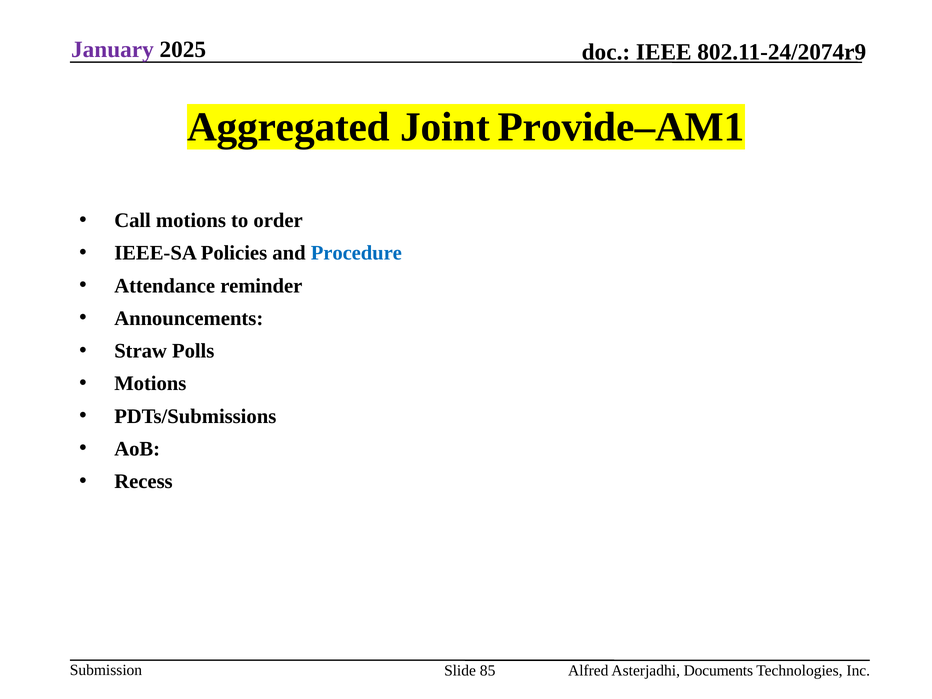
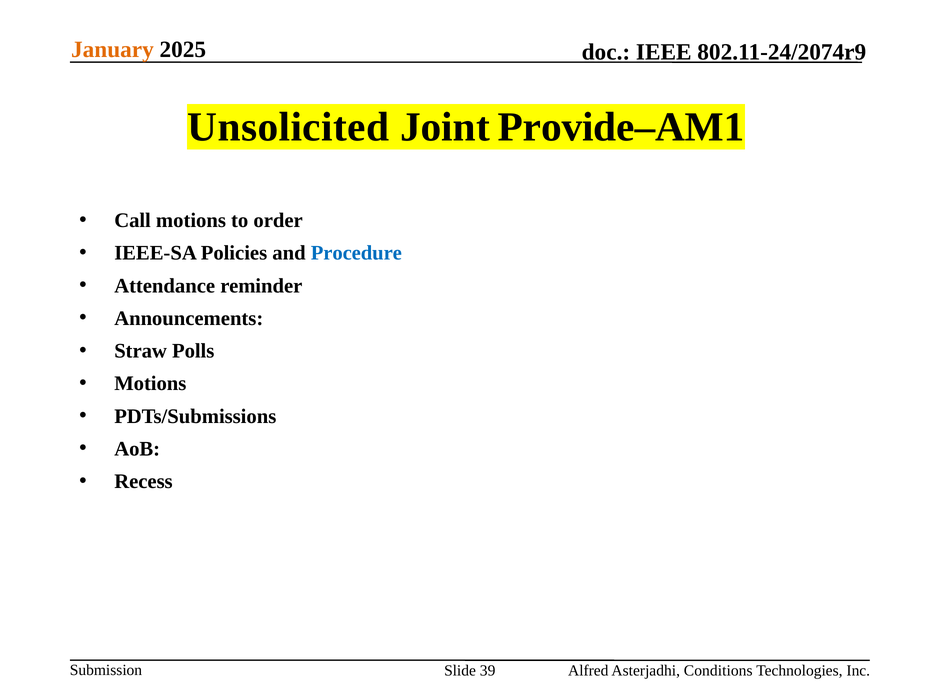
January colour: purple -> orange (112, 49)
Aggregated: Aggregated -> Unsolicited (288, 127)
85: 85 -> 39 (488, 670)
Documents: Documents -> Conditions (718, 670)
